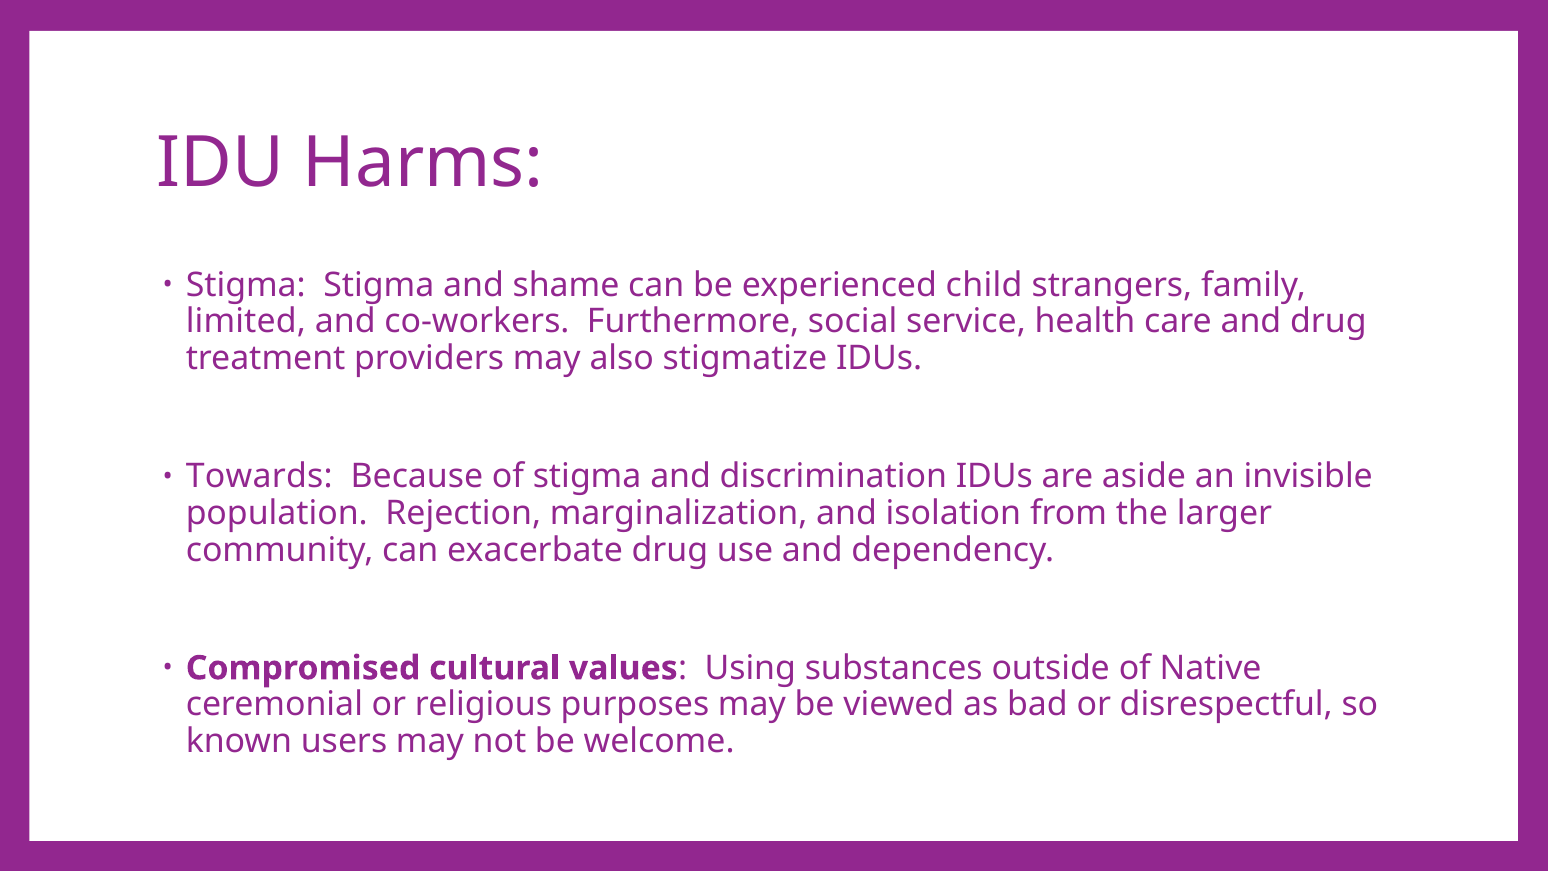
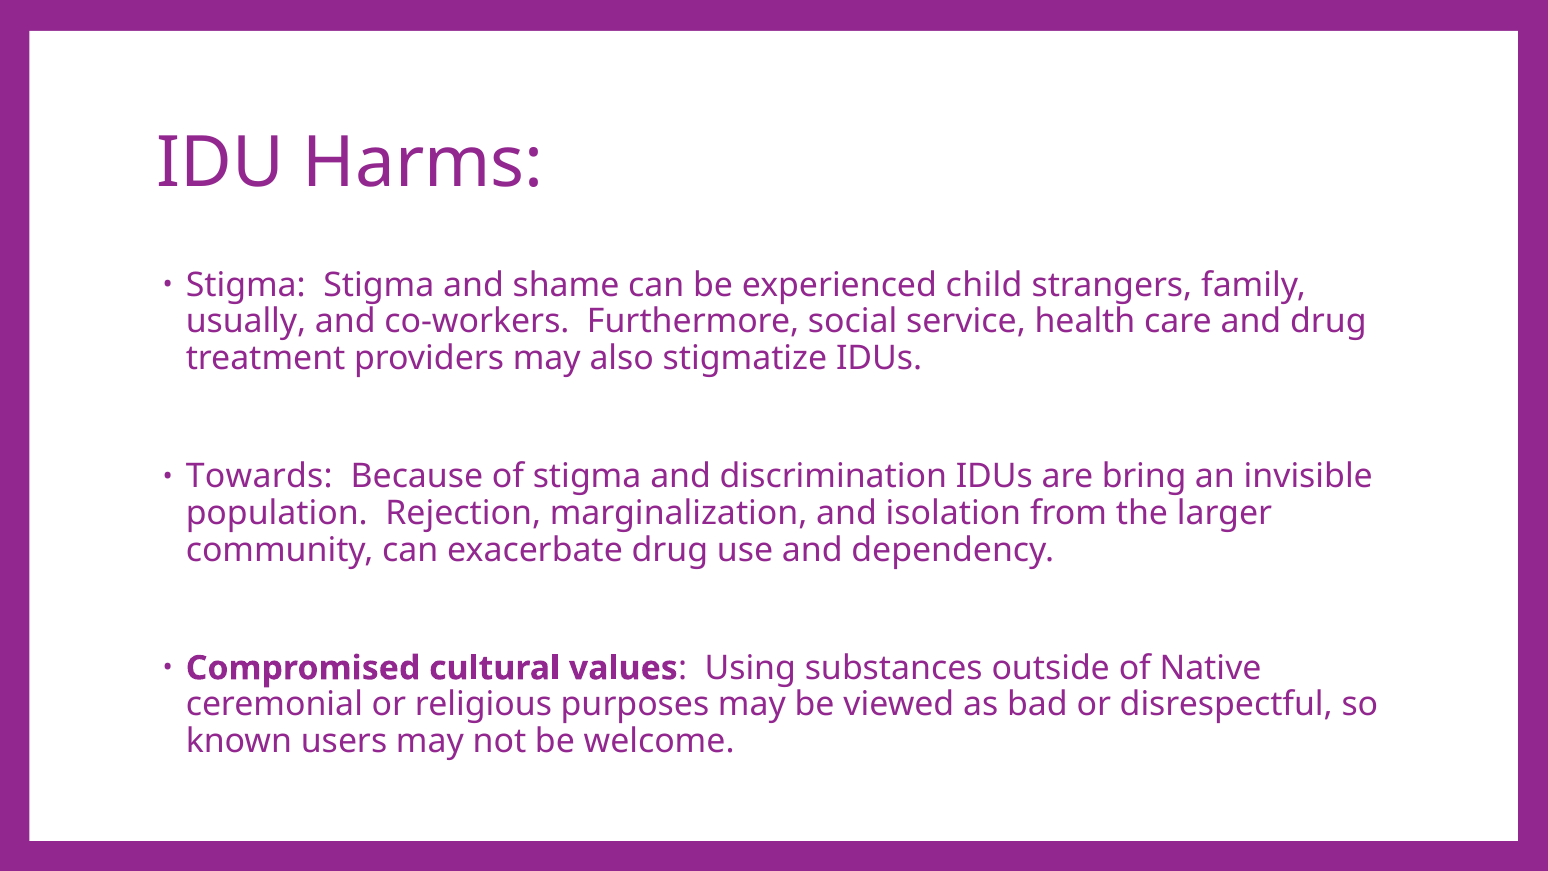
limited: limited -> usually (246, 322)
aside: aside -> bring (1144, 477)
